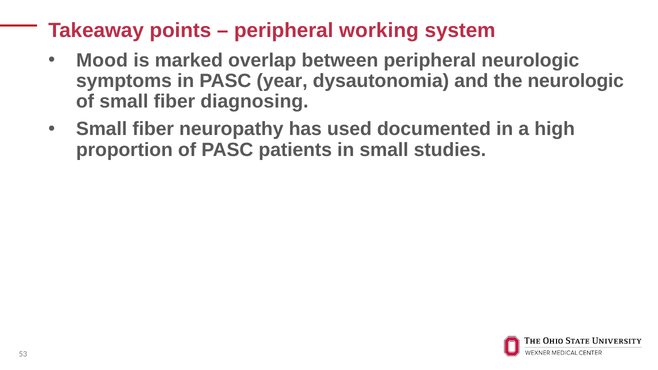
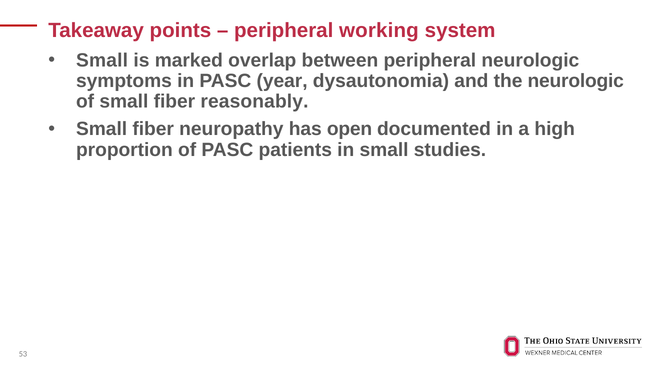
Mood: Mood -> Small (102, 60)
diagnosing: diagnosing -> reasonably (254, 102)
used: used -> open (350, 129)
